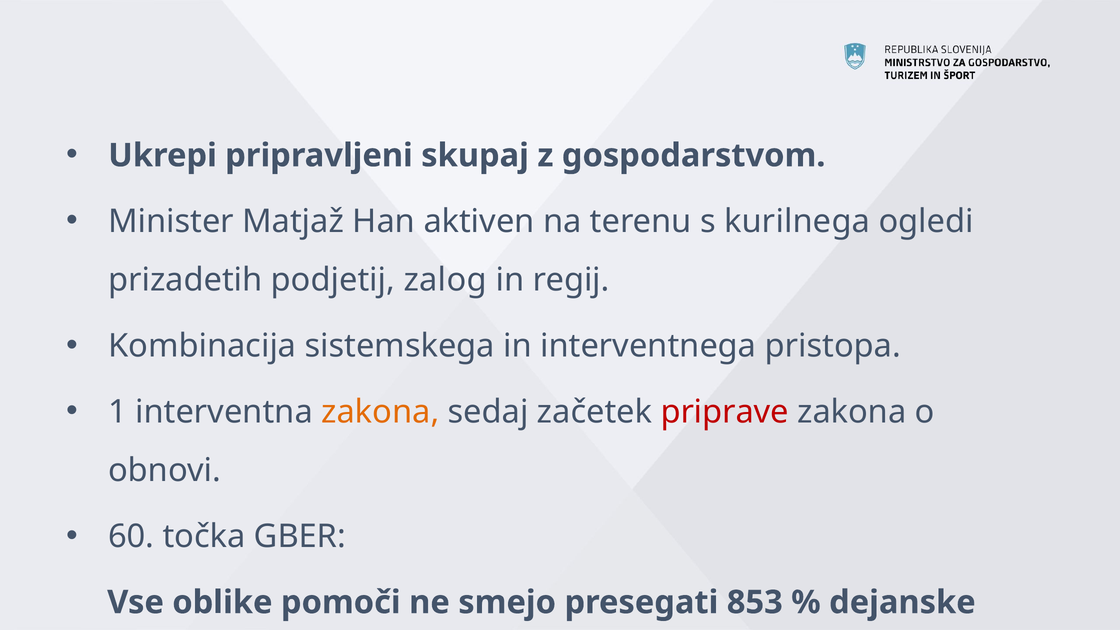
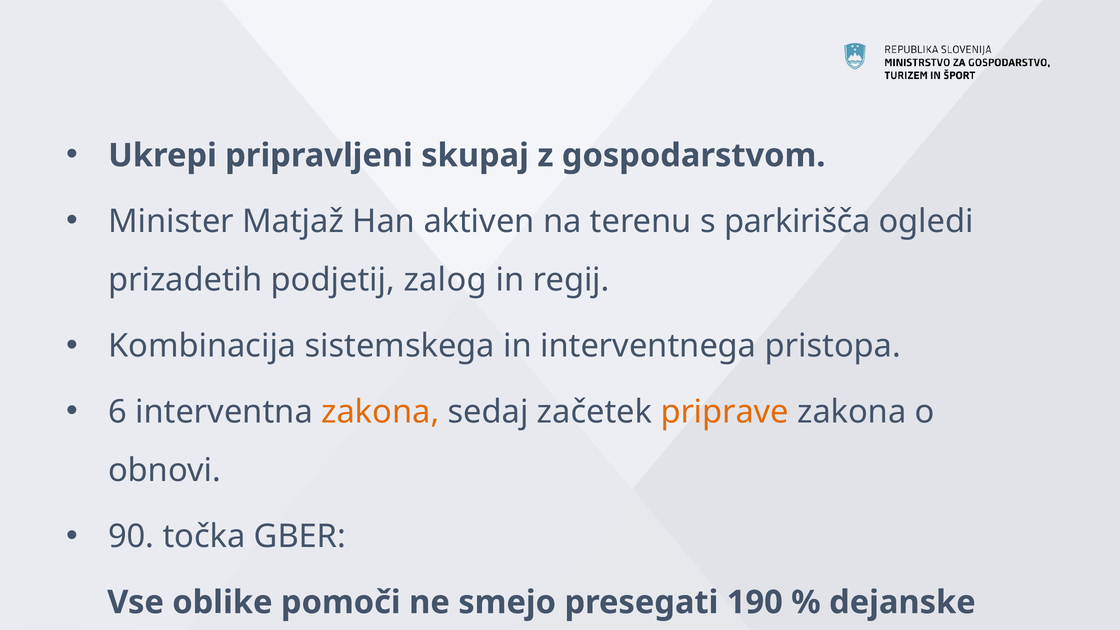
kurilnega: kurilnega -> parkirišča (797, 221)
1: 1 -> 6 (118, 412)
priprave colour: red -> orange (725, 412)
60: 60 -> 90 (131, 537)
853: 853 -> 190 (755, 602)
